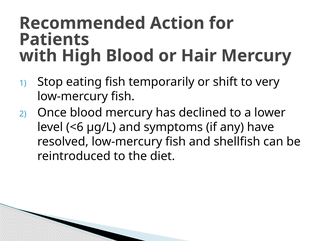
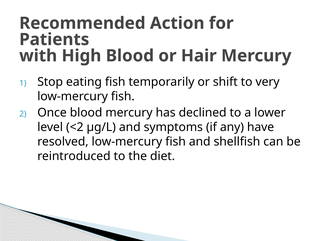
<6: <6 -> <2 (75, 127)
